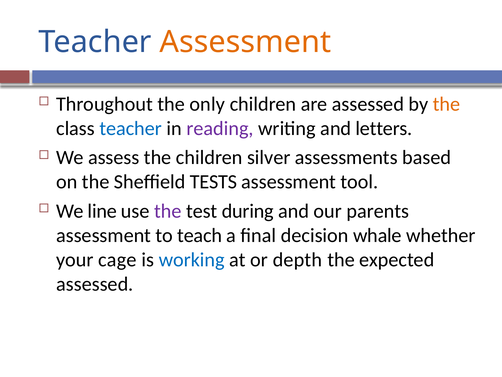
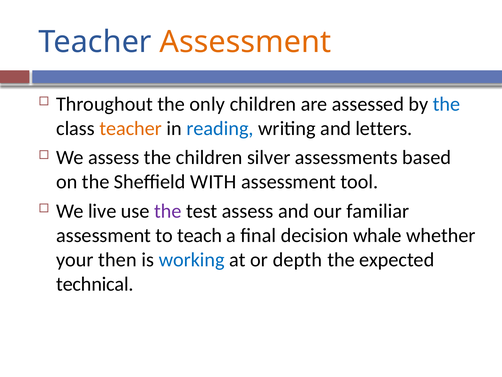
the colour: orange -> blue (447, 104)
teacher colour: blue -> orange (131, 128)
reading colour: purple -> blue (220, 128)
TESTS: TESTS -> WITH (213, 182)
line: line -> live (102, 211)
test during: during -> assess (248, 211)
parents: parents -> familiar (378, 211)
cage: cage -> then (117, 259)
assessed: assessed -> technical (95, 284)
